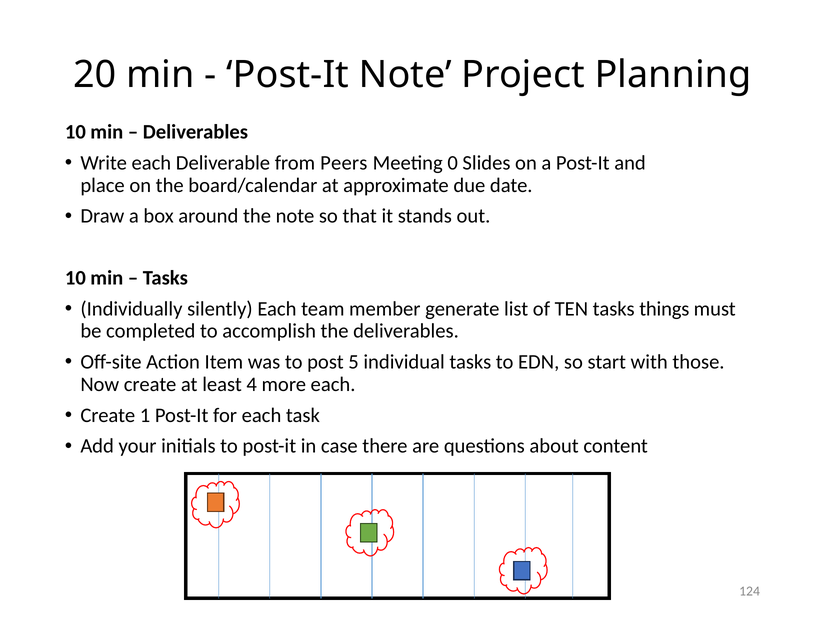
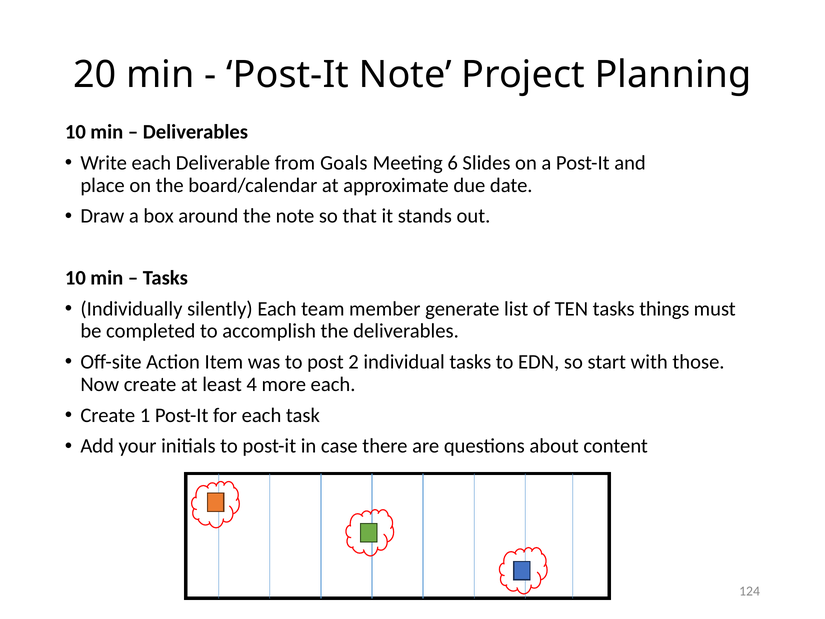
Peers: Peers -> Goals (344, 163)
0: 0 -> 6 (453, 163)
5: 5 -> 2 (354, 362)
